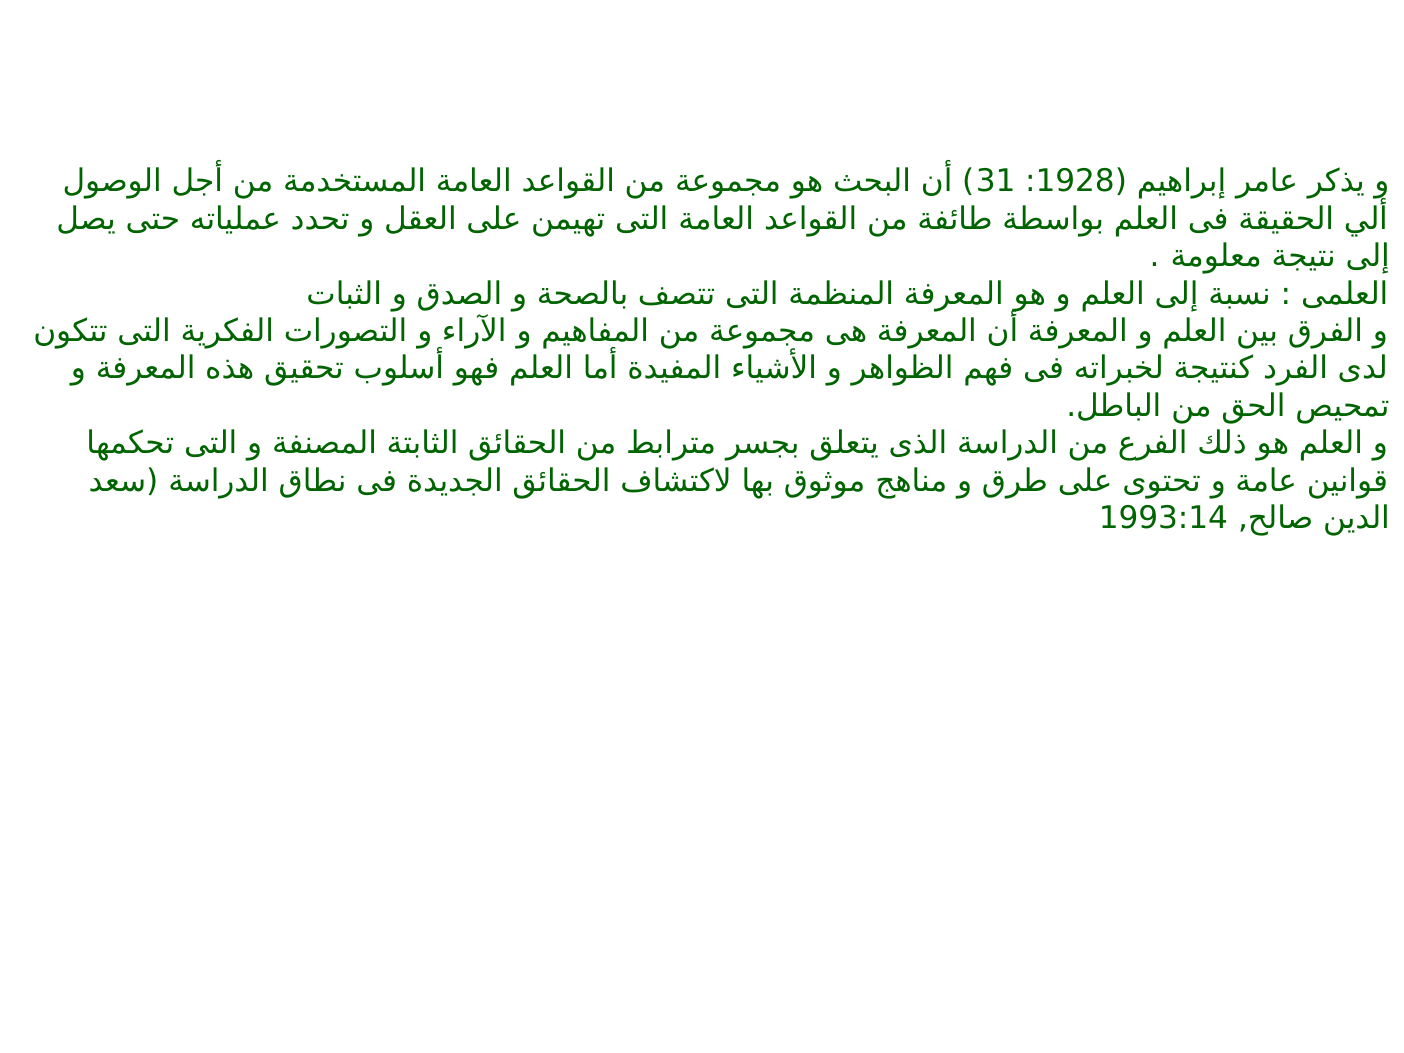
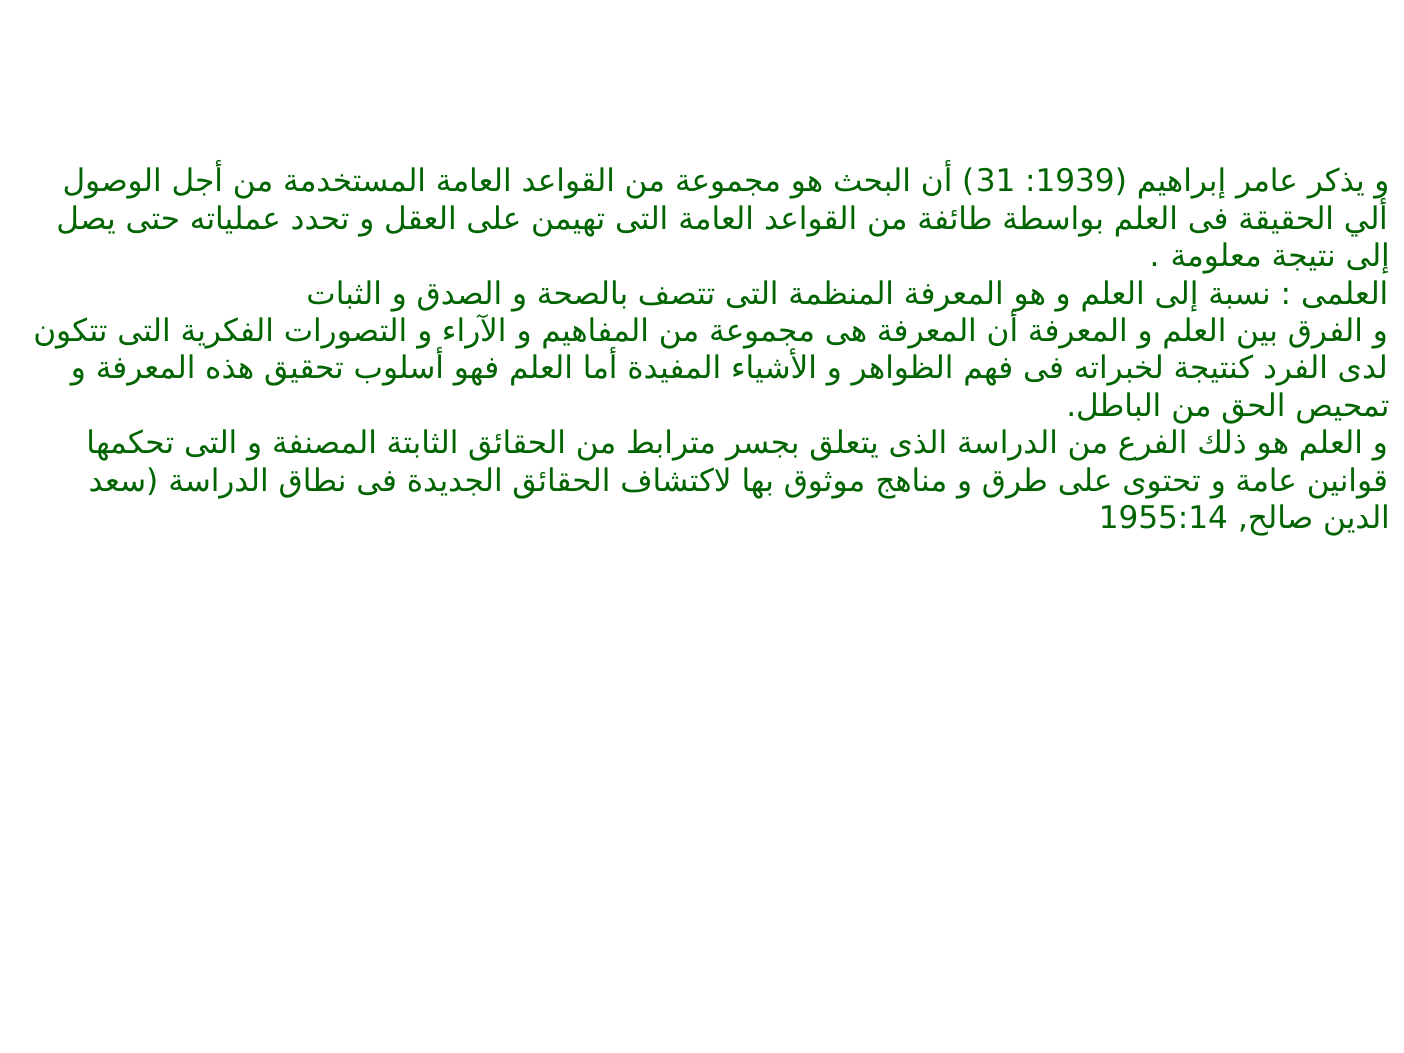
1928: 1928 -> 1939 (1075, 182)
1993:14: 1993:14 -> 1955:14 (1163, 518)
